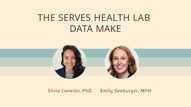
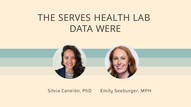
MAKE: MAKE -> WERE (108, 29)
